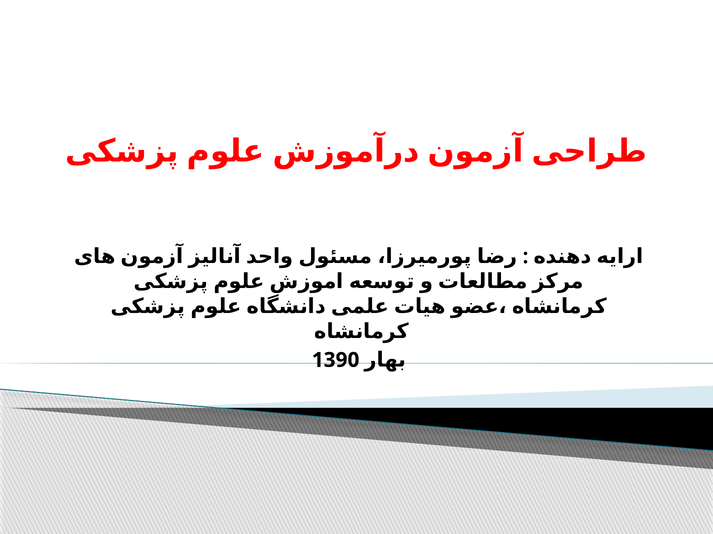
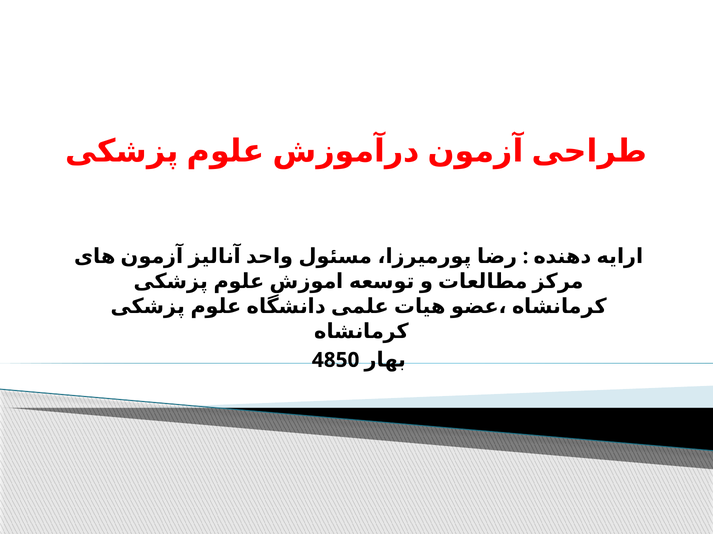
1390: 1390 -> 4850 (336, 361)
